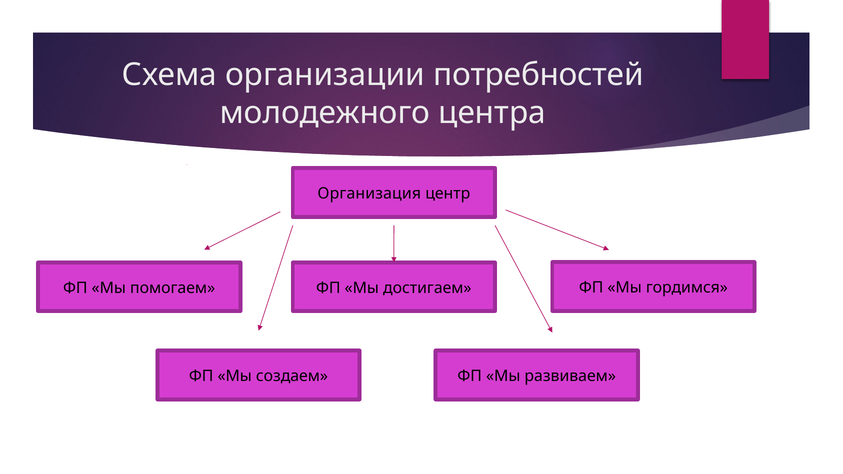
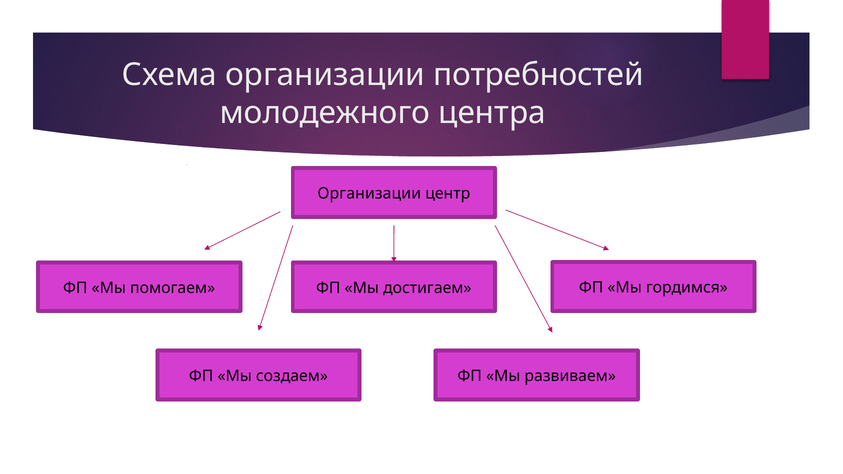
Организация: Организация -> Организации (369, 194)
